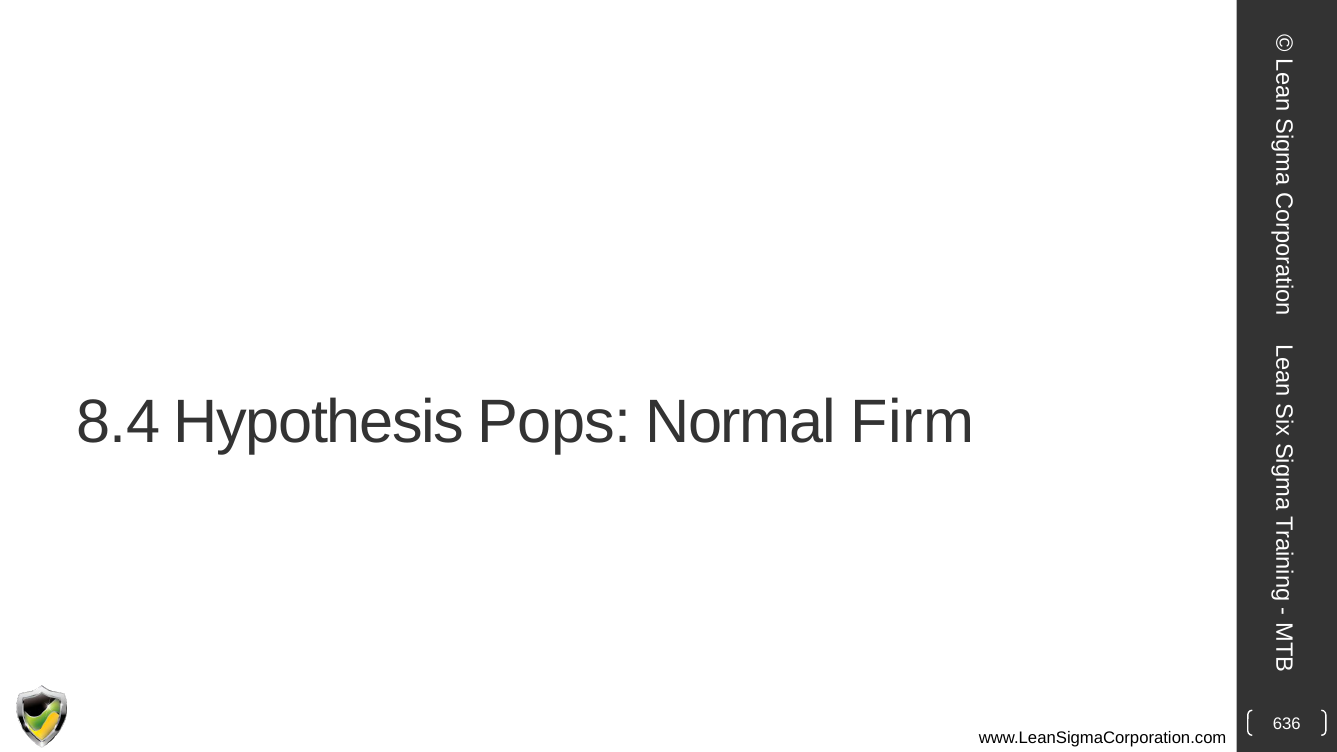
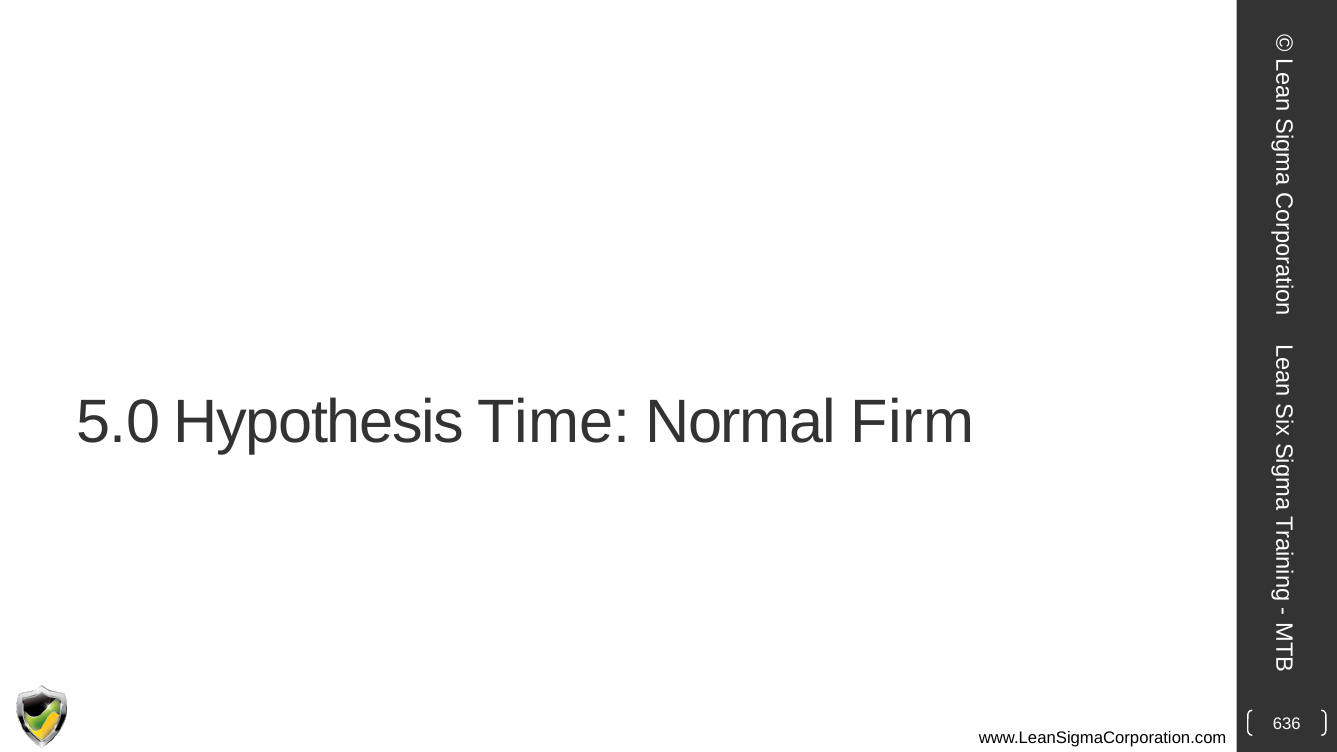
8.4: 8.4 -> 5.0 (118, 422)
Pops: Pops -> Time (554, 422)
